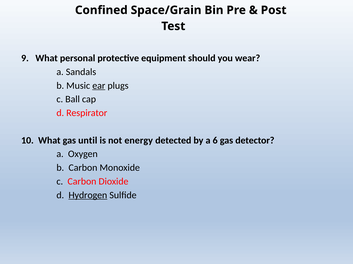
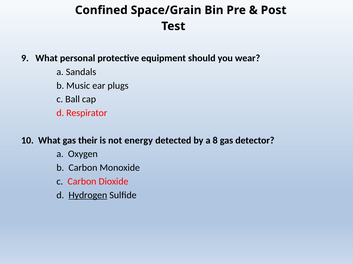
ear underline: present -> none (99, 86)
until: until -> their (88, 141)
6: 6 -> 8 (215, 141)
